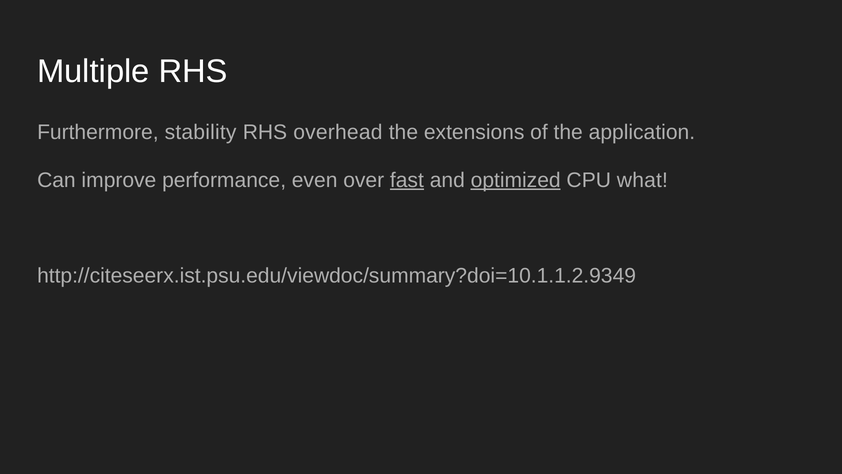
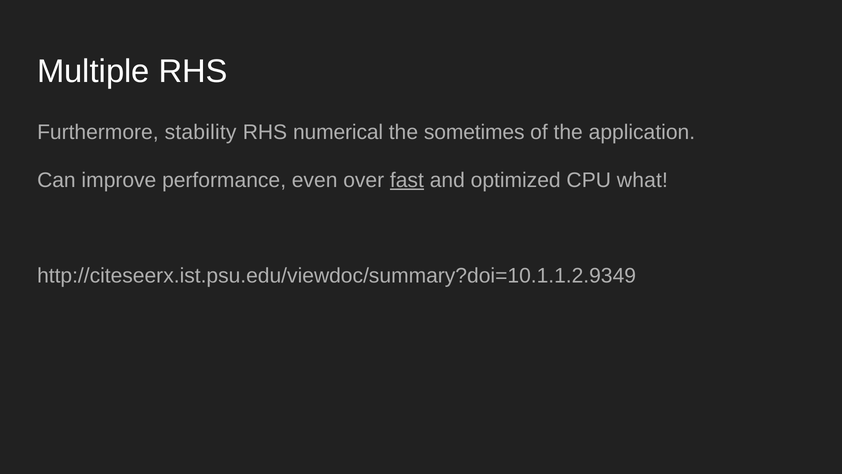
overhead: overhead -> numerical (338, 132)
extensions: extensions -> sometimes (474, 132)
optimized underline: present -> none (516, 180)
